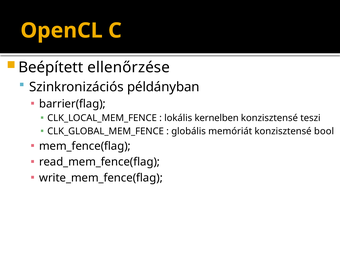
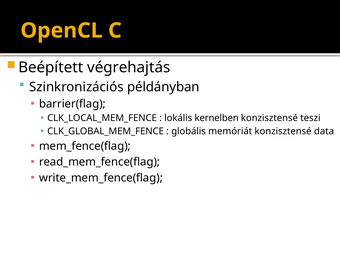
ellenőrzése: ellenőrzése -> végrehajtás (129, 67)
bool: bool -> data (324, 131)
